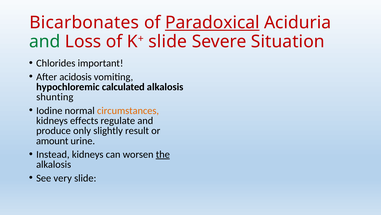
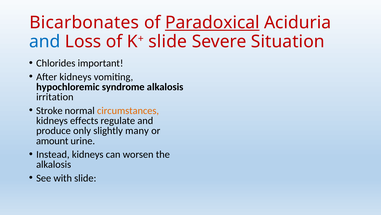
and colour: green -> blue (45, 41)
After acidosis: acidosis -> kidneys (75, 77)
calculated: calculated -> syndrome (123, 87)
shunting: shunting -> irritation (55, 97)
Iodine: Iodine -> Stroke (49, 110)
result: result -> many (137, 130)
the underline: present -> none (163, 154)
very: very -> with (63, 178)
